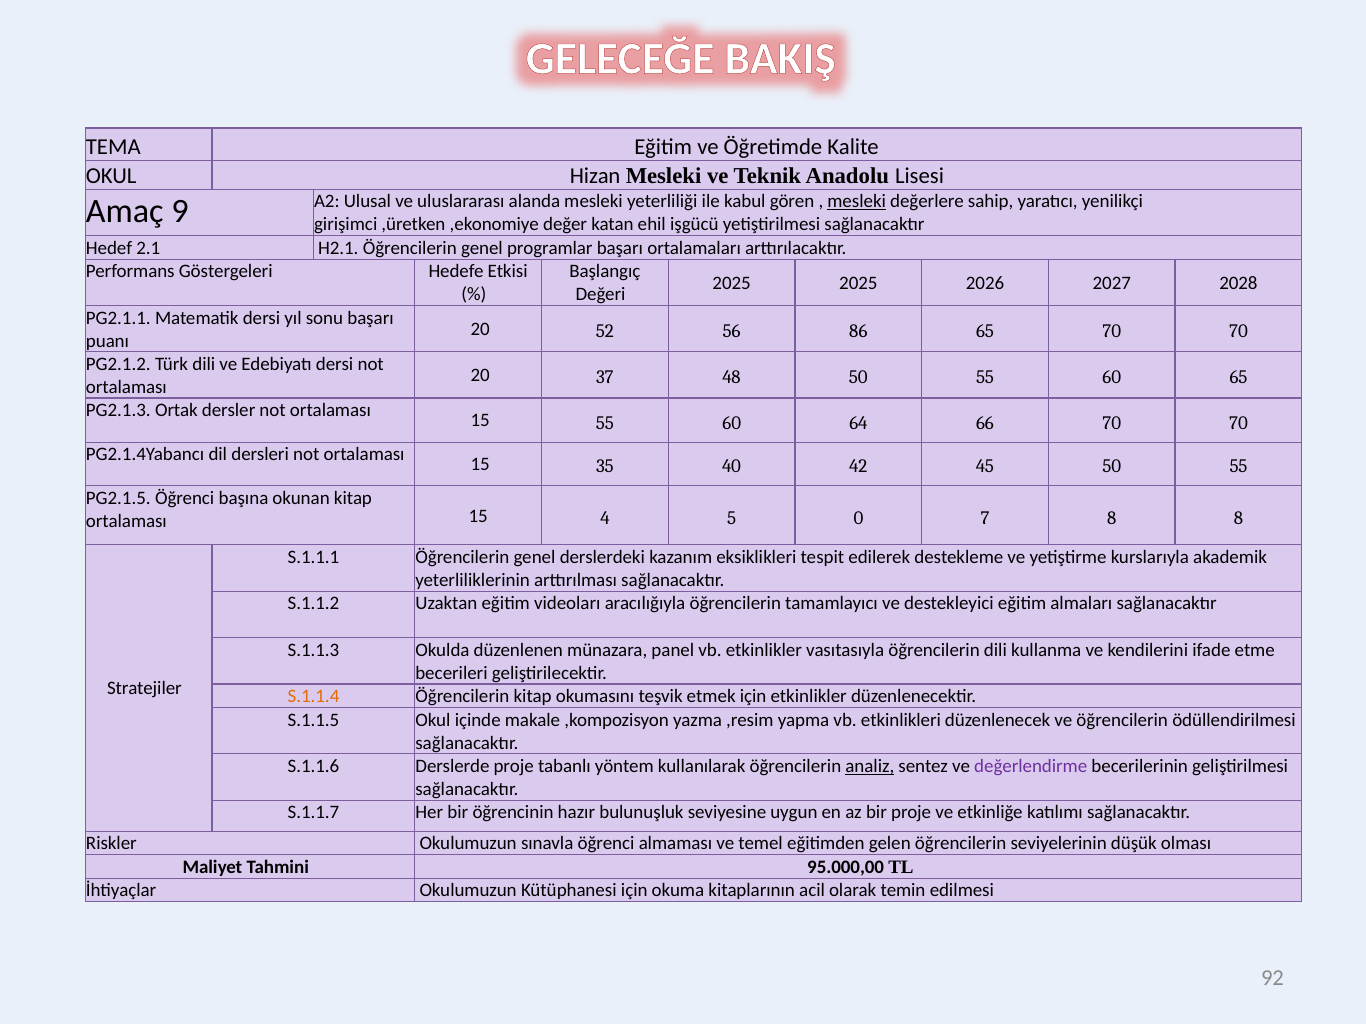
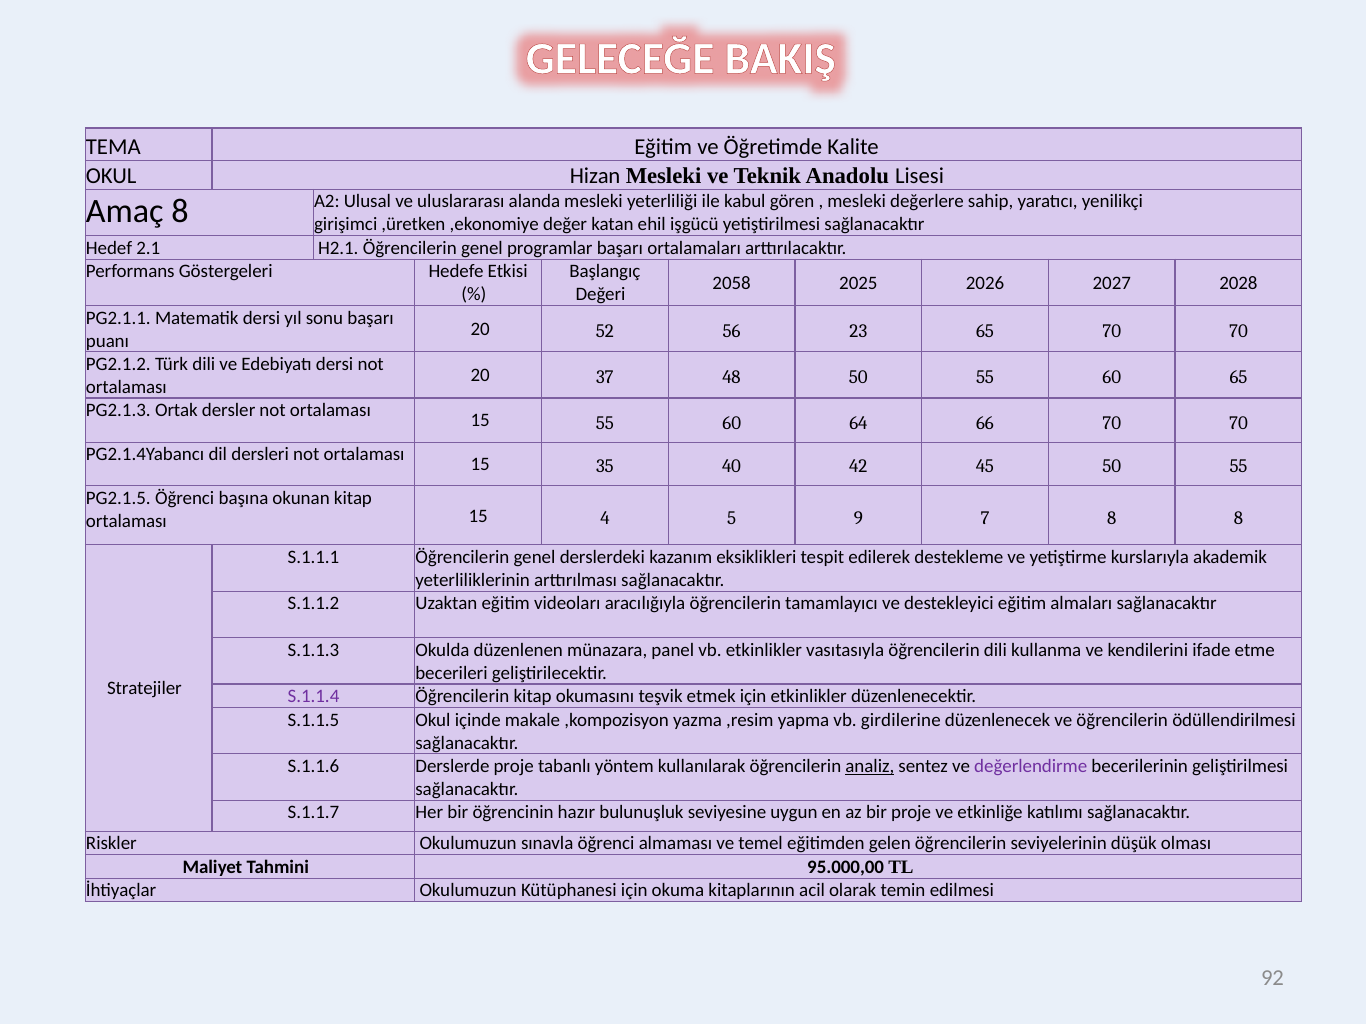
Amaç 9: 9 -> 8 (180, 211)
mesleki underline: present -> none (857, 202)
2025: 2025 -> 2058 (732, 283)
86: 86 -> 23 (858, 331)
0: 0 -> 9 (858, 518)
S.1.1.4 colour: orange -> purple (313, 697)
etkinlikleri: etkinlikleri -> girdilerine (901, 720)
